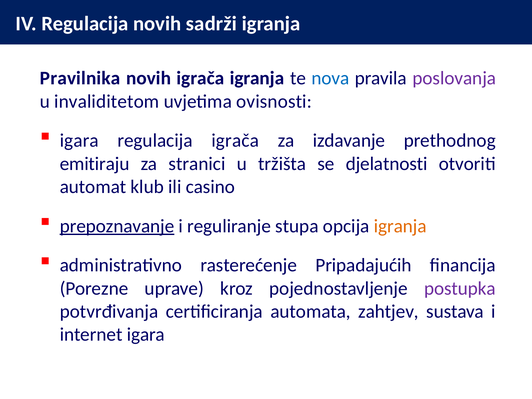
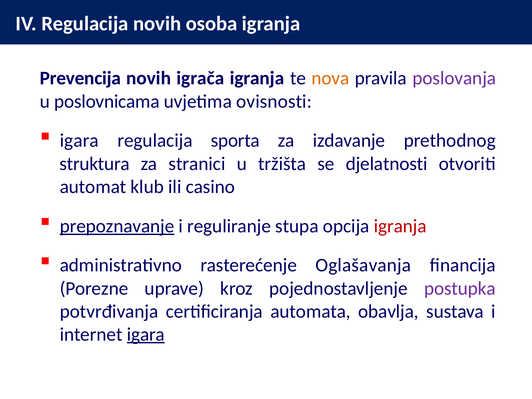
sadrži: sadrži -> osoba (212, 24)
Pravilnika: Pravilnika -> Prevencija (80, 78)
nova colour: blue -> orange (330, 78)
invaliditetom: invaliditetom -> poslovnicama (107, 101)
regulacija igrača: igrača -> sporta (235, 141)
emitiraju: emitiraju -> struktura (95, 164)
igranja colour: orange -> red (400, 226)
Pripadajućih: Pripadajućih -> Oglašavanja (363, 265)
zahtjev: zahtjev -> obavlja (388, 311)
igara underline: none -> present (146, 334)
